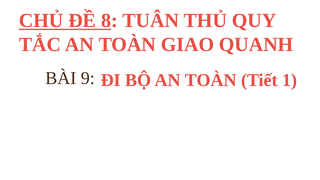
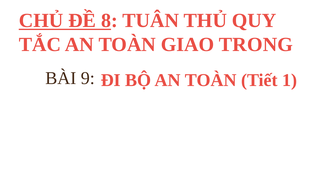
QUANH: QUANH -> TRONG (256, 45)
